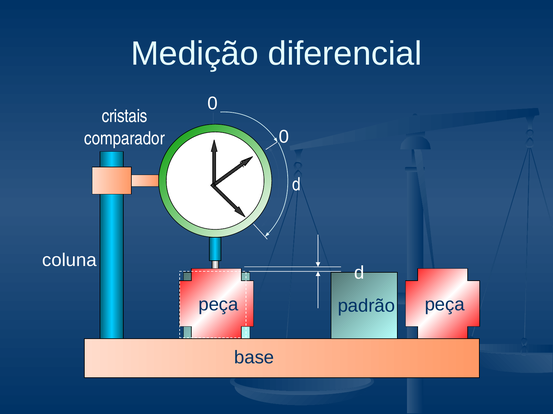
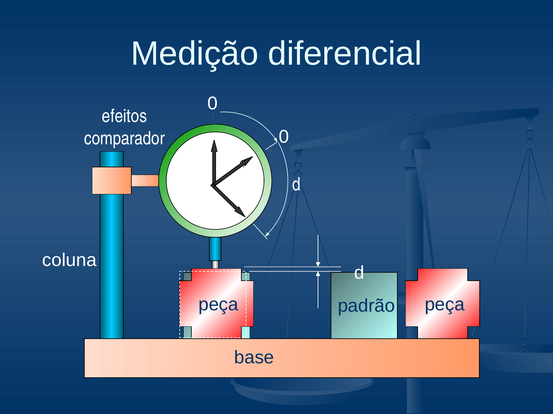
cristais: cristais -> efeitos (124, 116)
